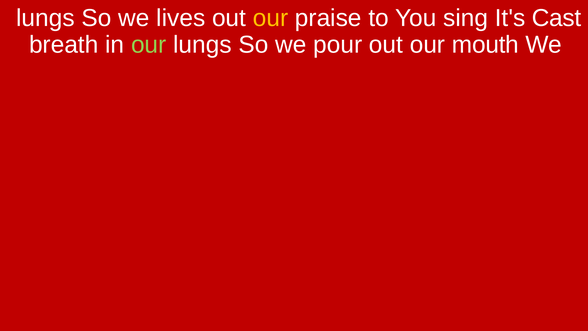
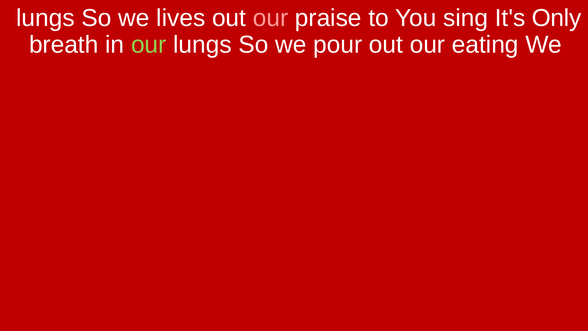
our colour: yellow -> pink (271, 18)
Cast: Cast -> Only (557, 18)
mouth: mouth -> eating (485, 45)
